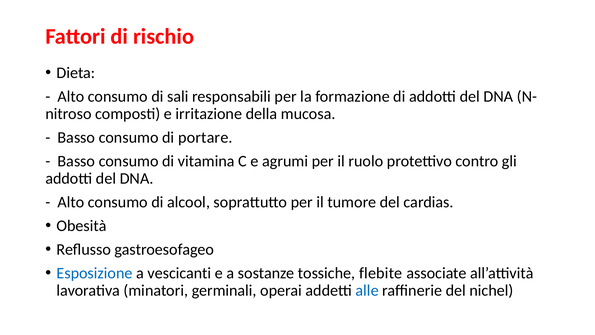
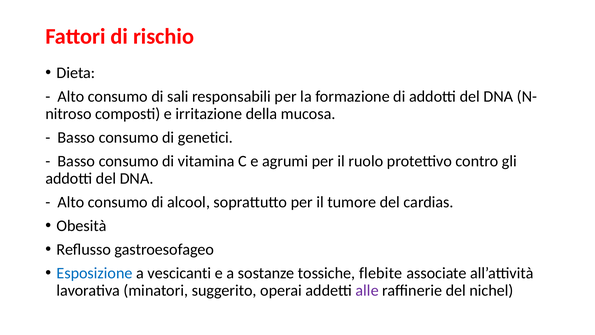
portare: portare -> genetici (205, 137)
germinali: germinali -> suggerito (224, 290)
alle colour: blue -> purple (367, 290)
